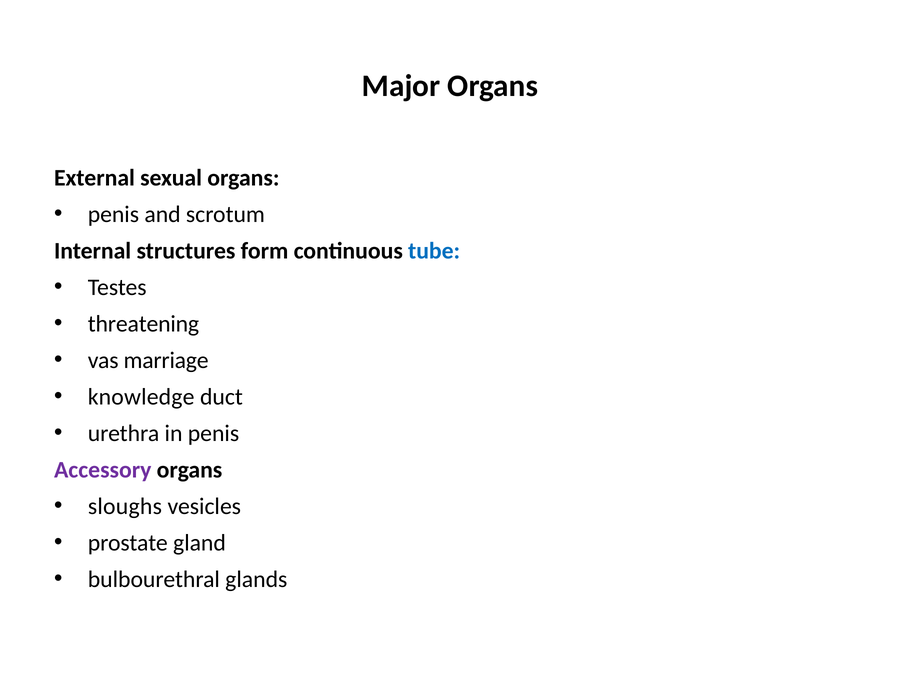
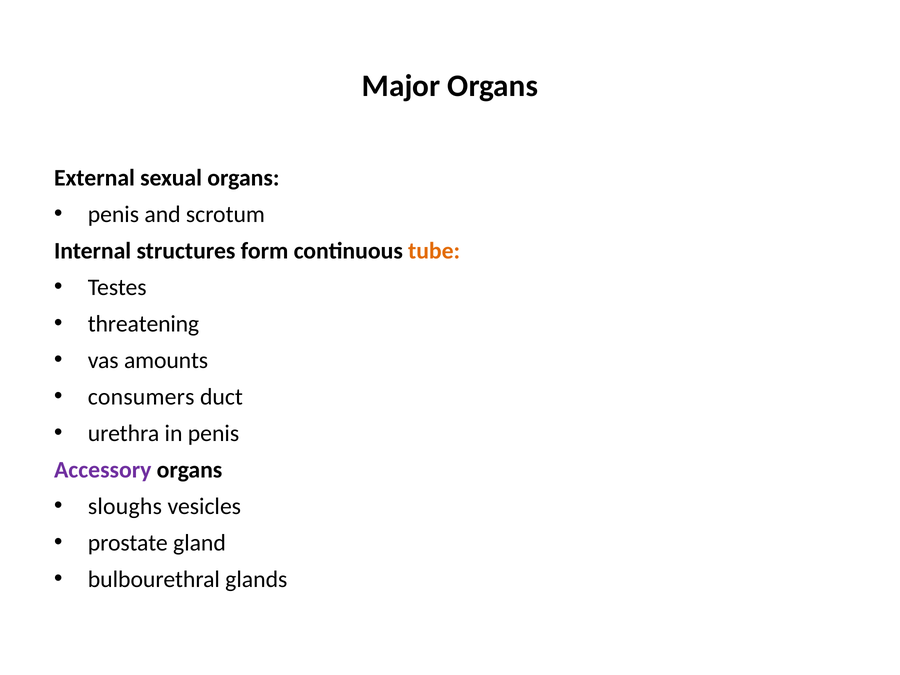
tube colour: blue -> orange (434, 251)
marriage: marriage -> amounts (166, 360)
knowledge: knowledge -> consumers (141, 397)
